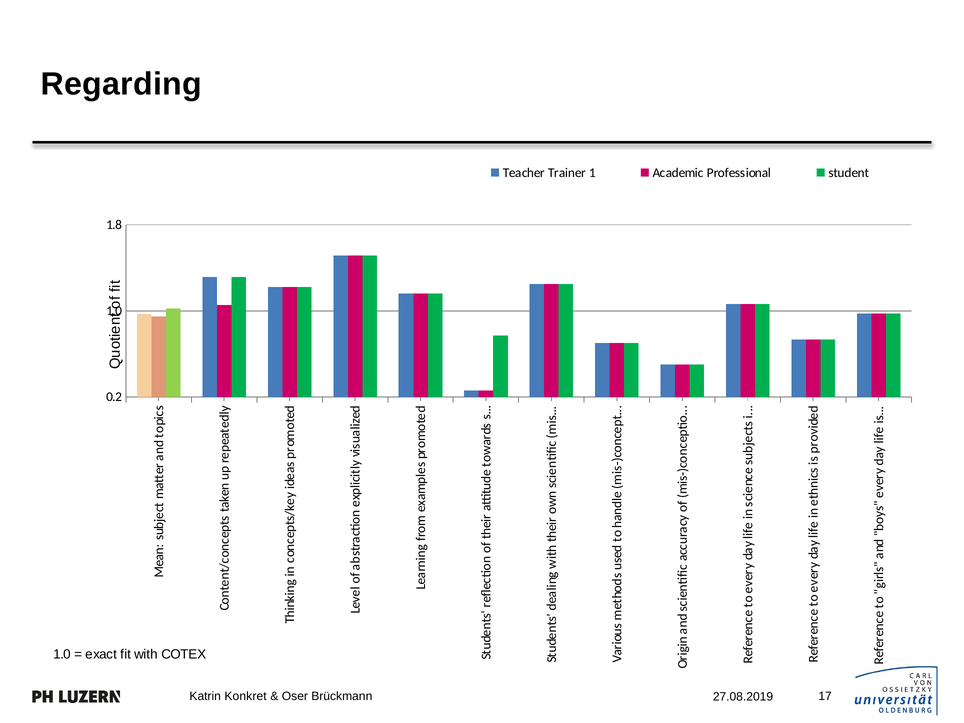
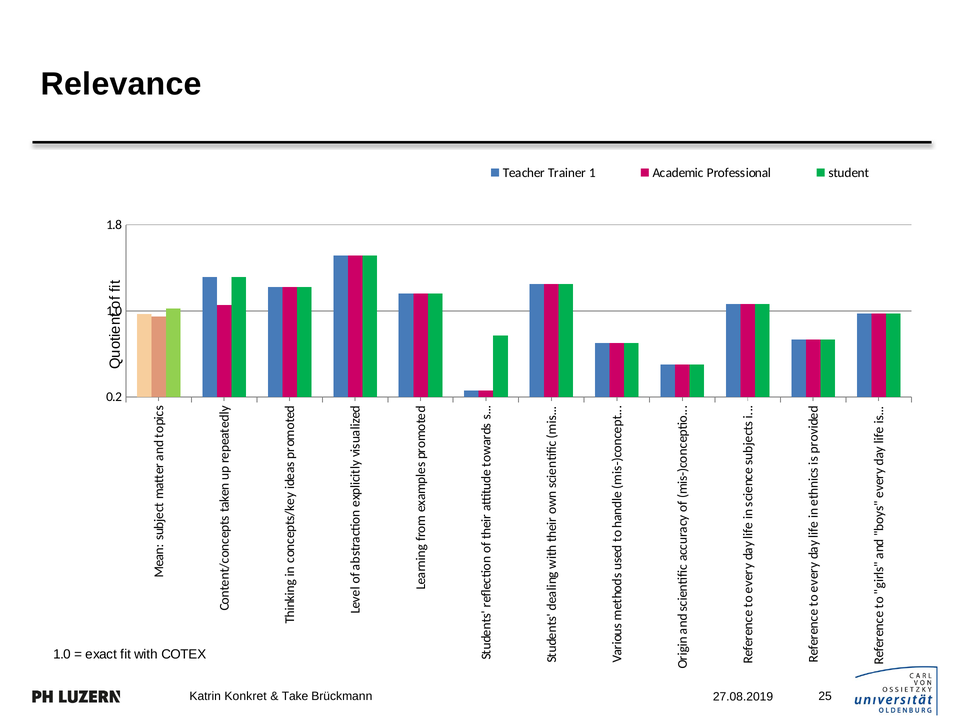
Regarding: Regarding -> Relevance (121, 84)
Oser: Oser -> Take (295, 697)
17: 17 -> 25 (825, 696)
